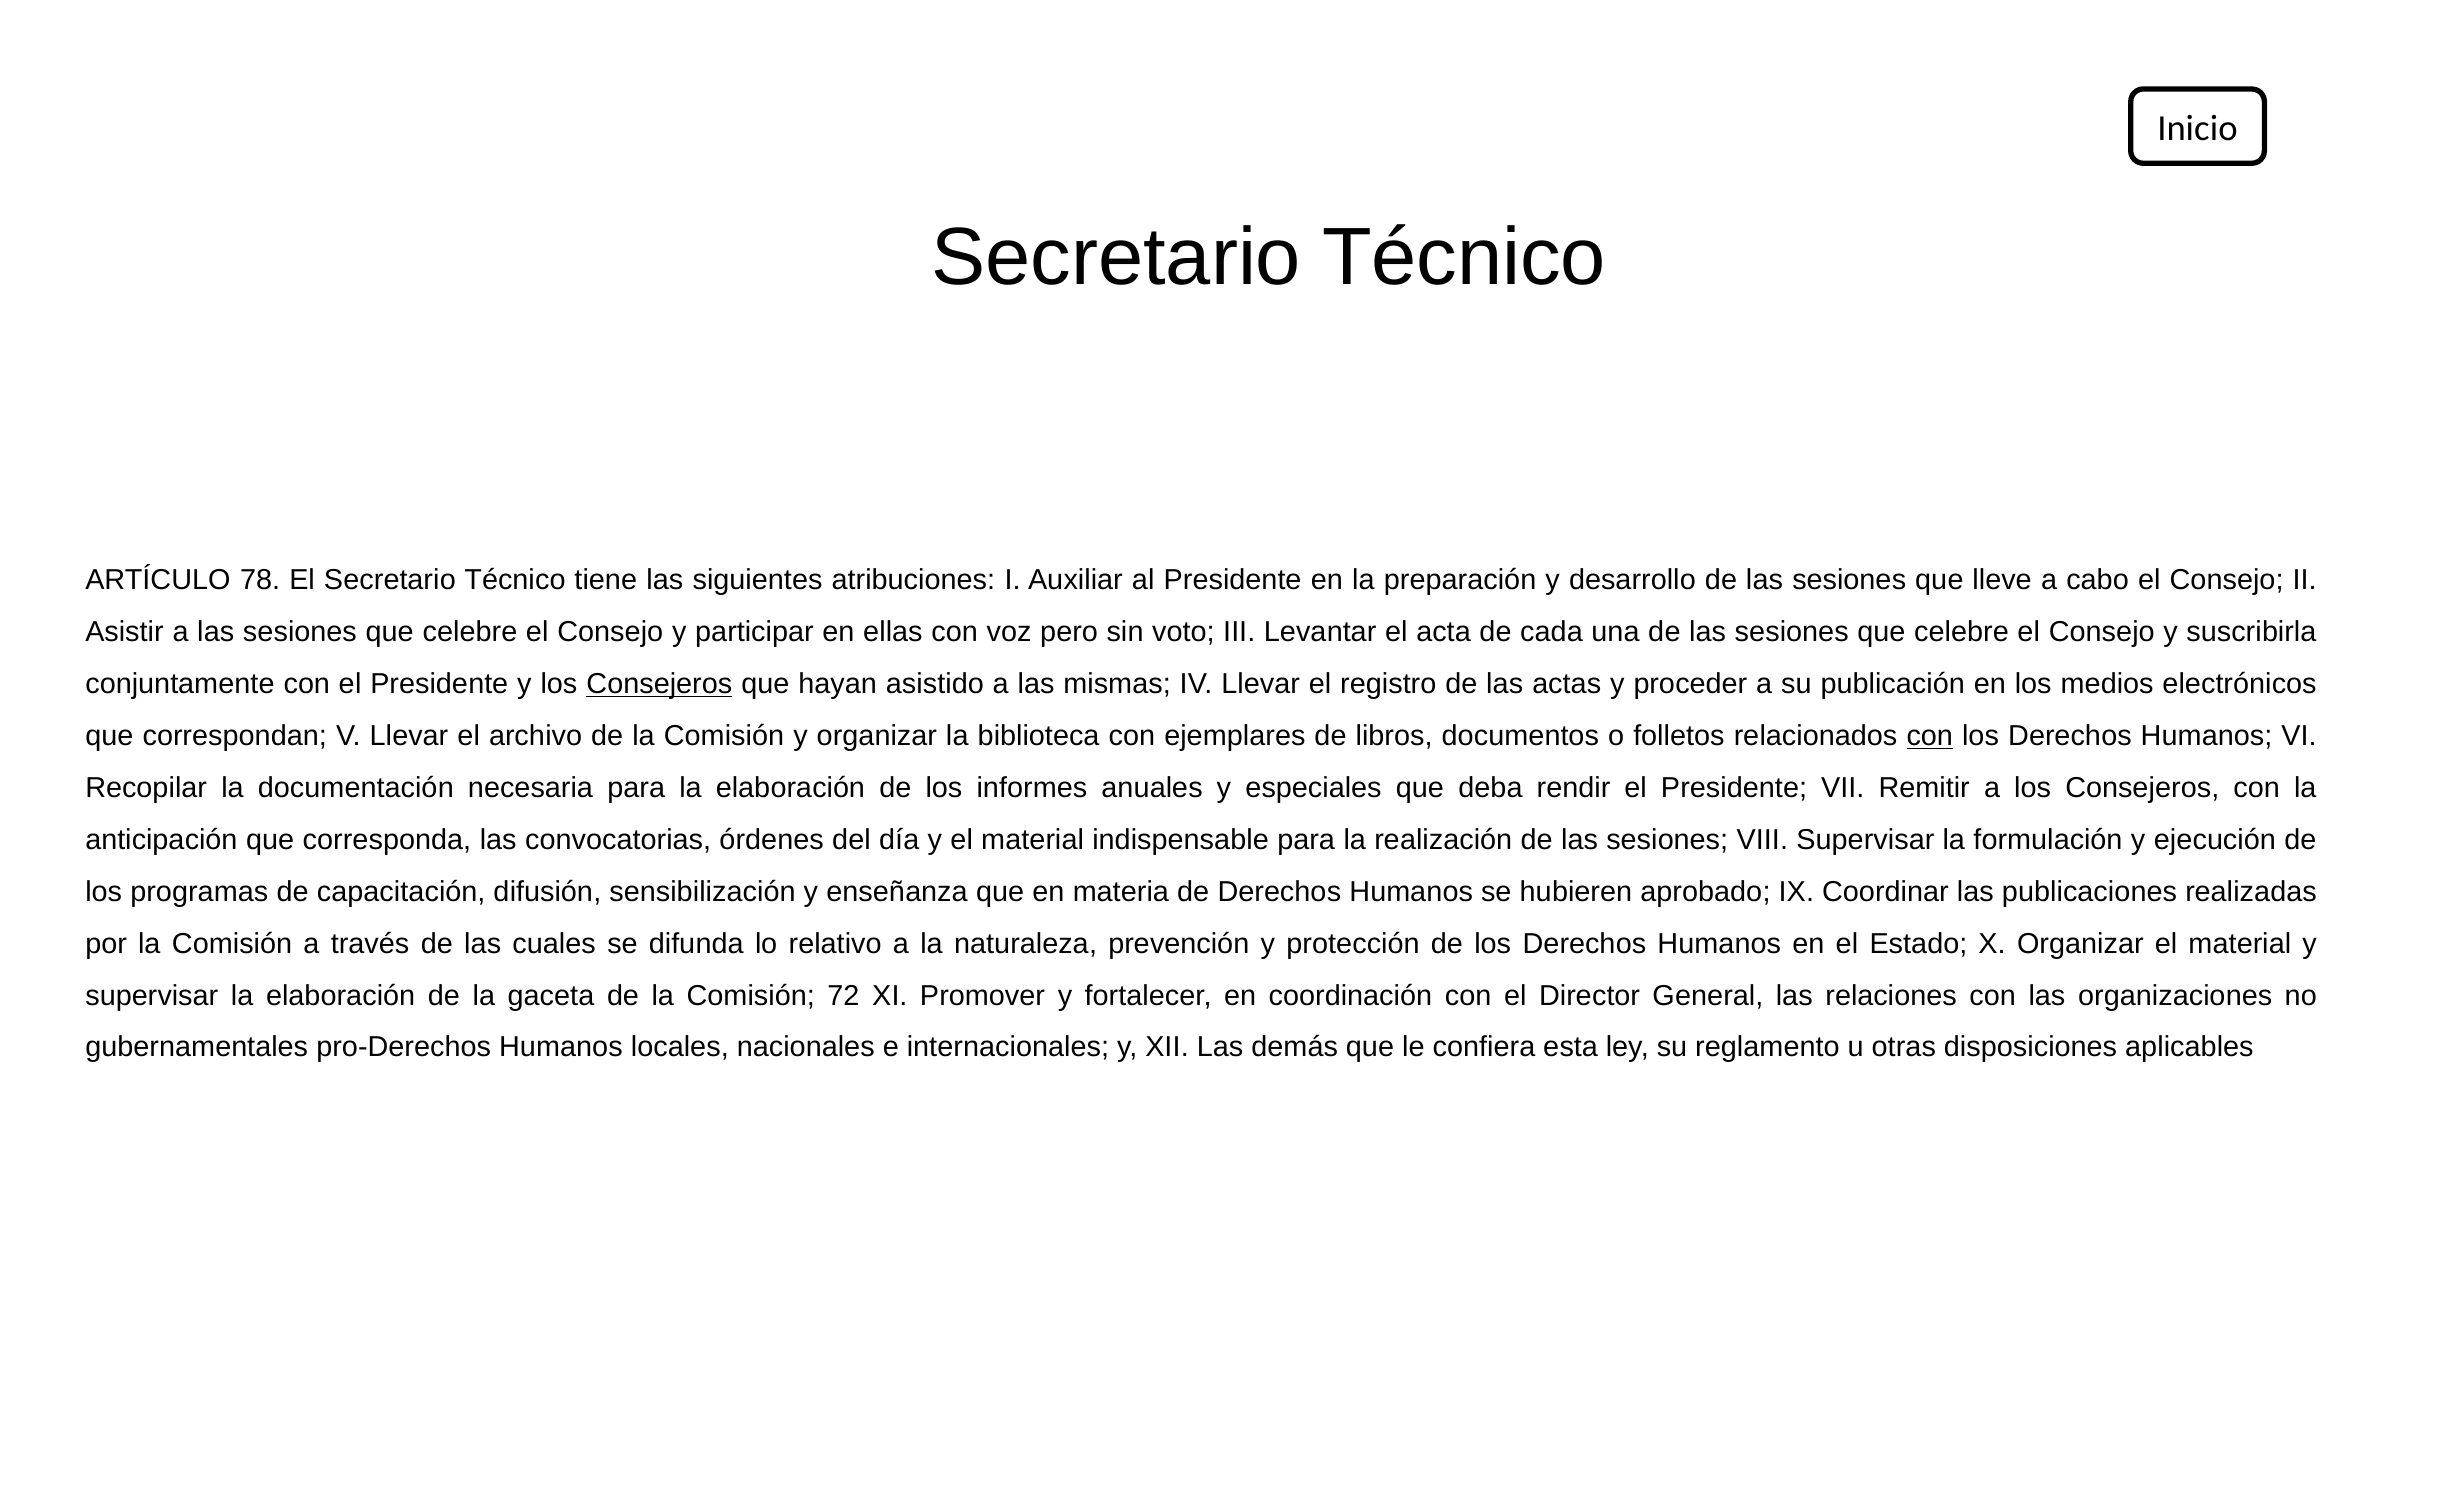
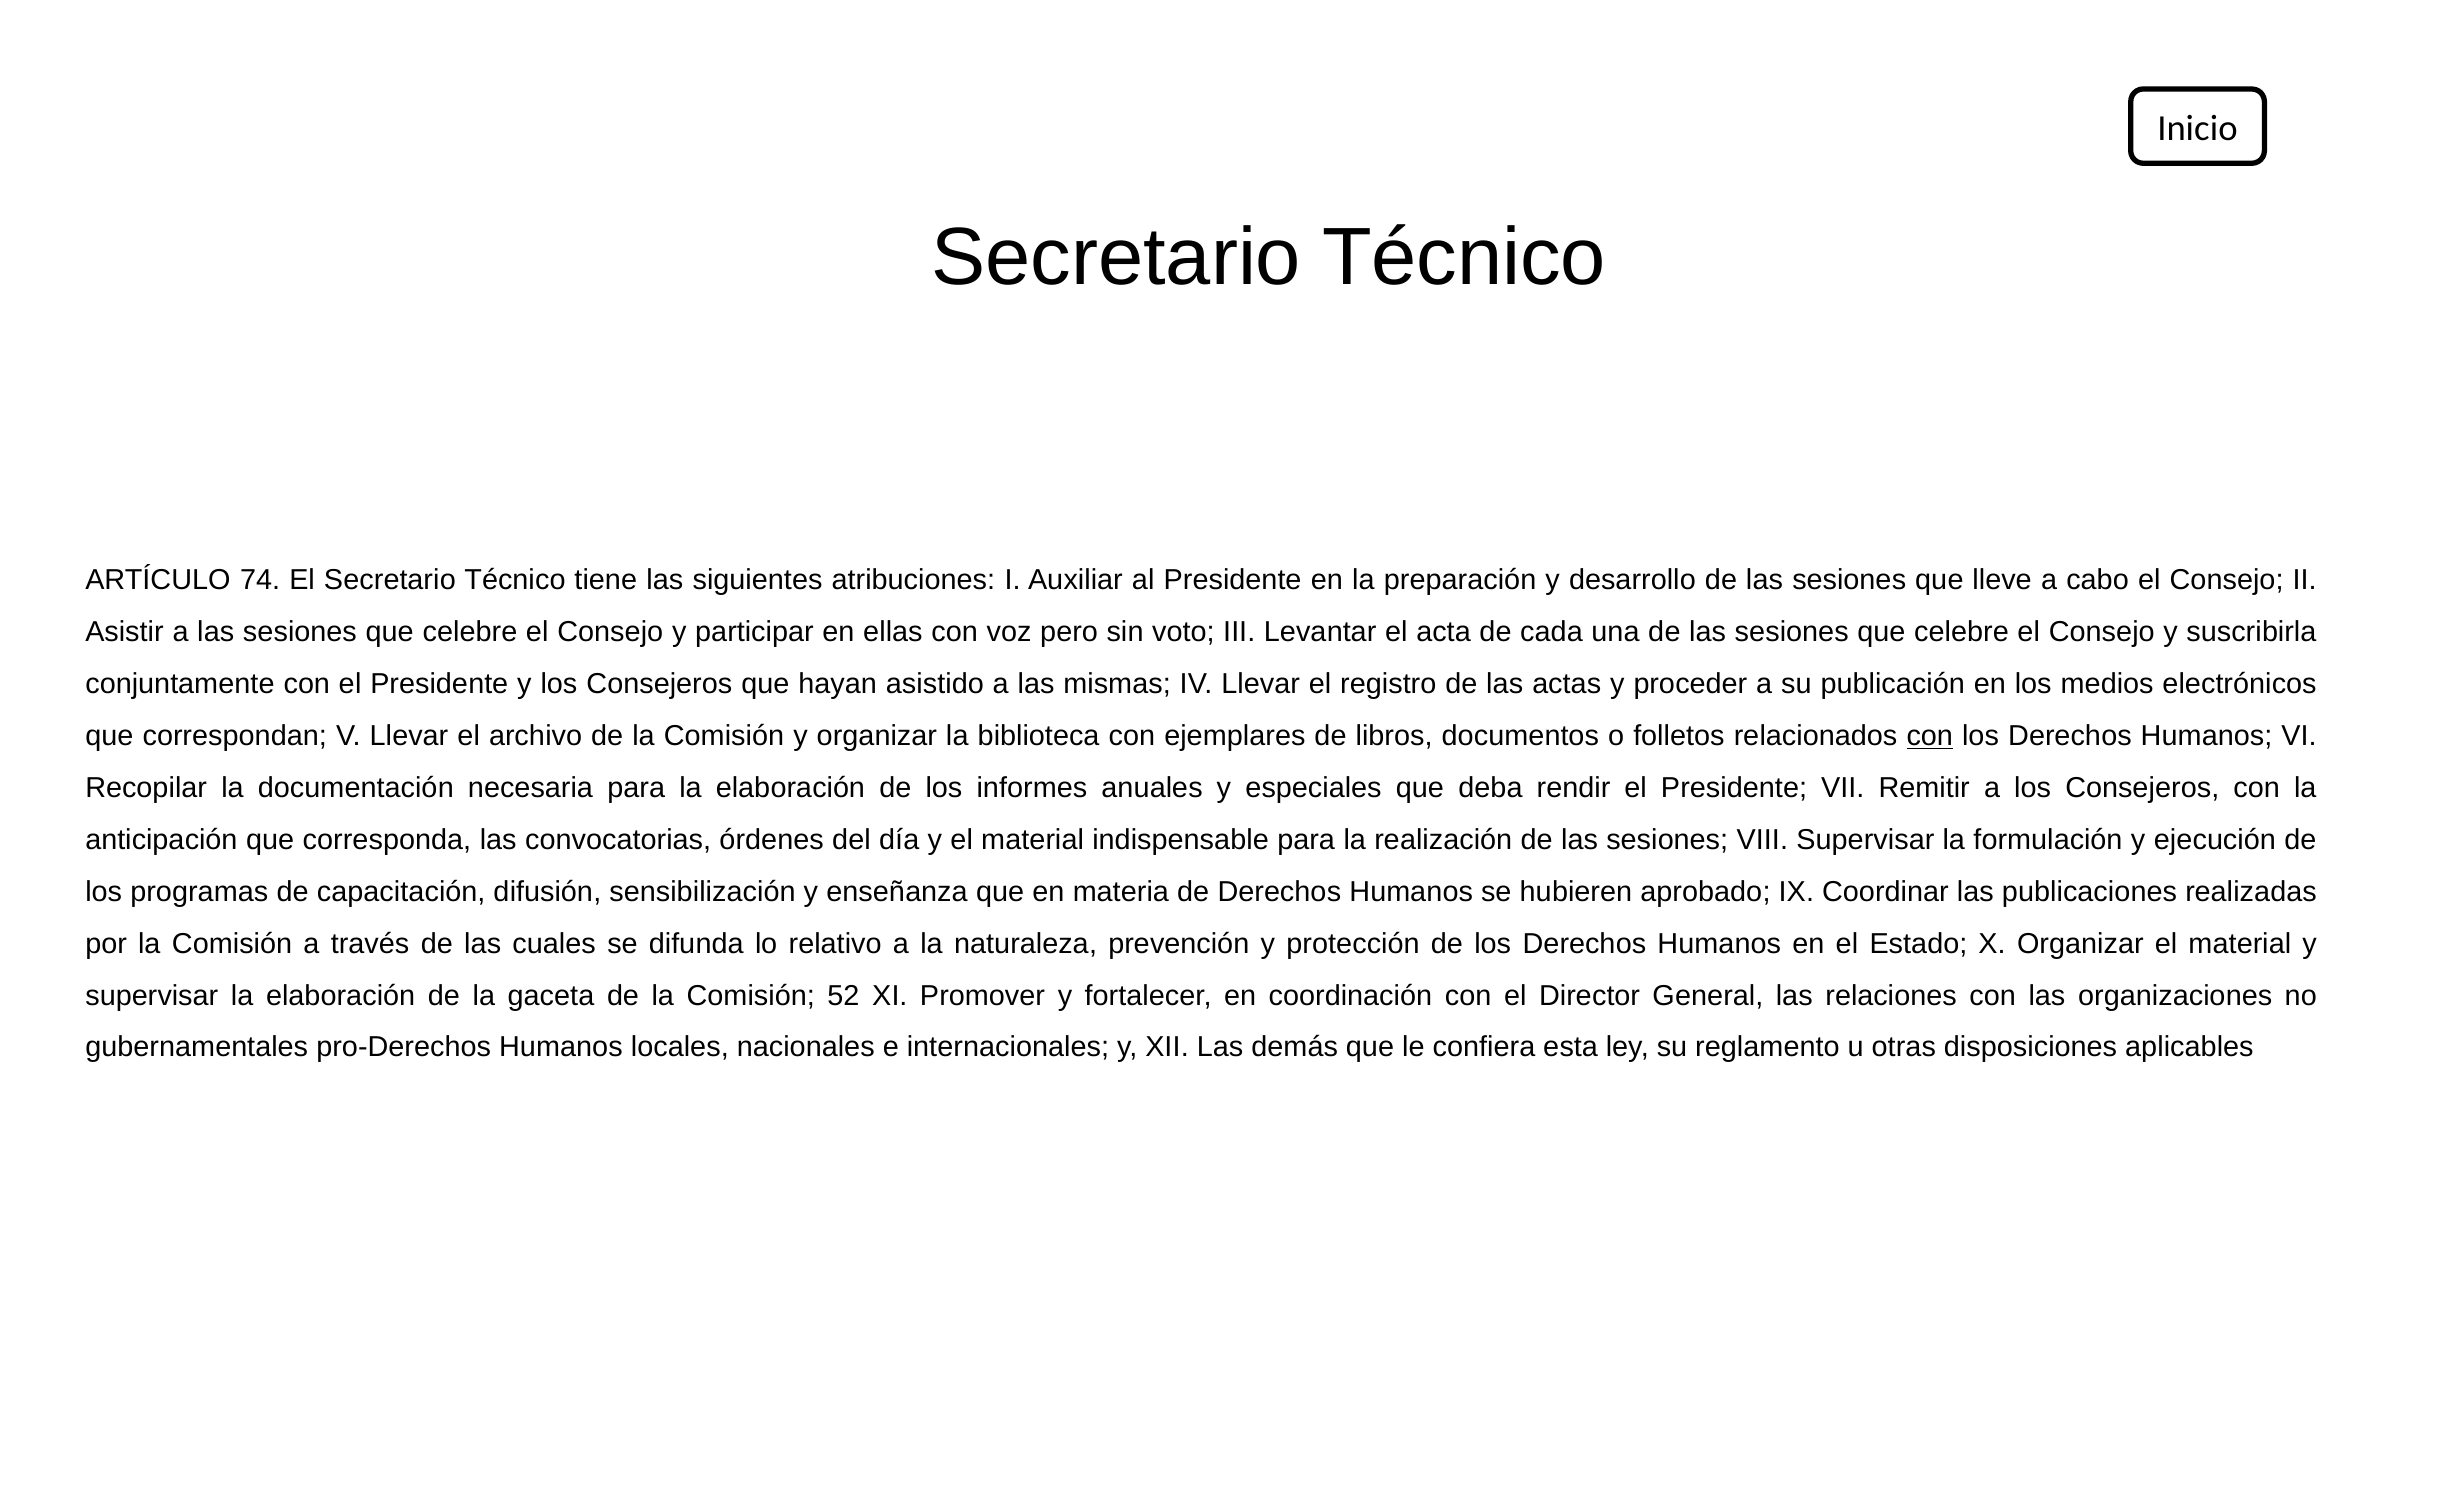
78: 78 -> 74 (260, 580)
Consejeros underline: present -> none (659, 684)
72: 72 -> 52 (843, 996)
